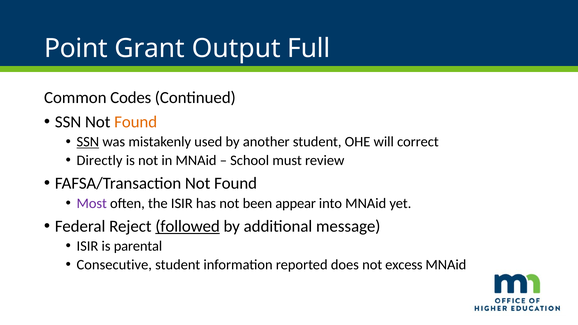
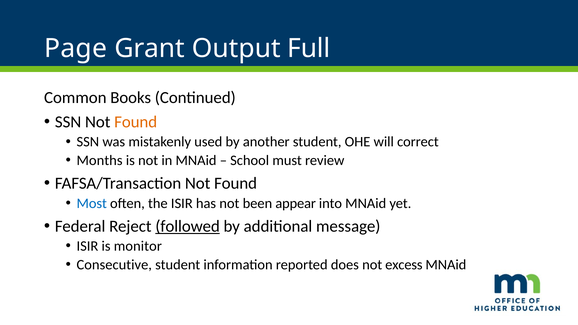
Point: Point -> Page (76, 49)
Codes: Codes -> Books (131, 98)
SSN underline: present -> none (88, 142)
Directly: Directly -> Months (100, 160)
Most colour: purple -> blue (92, 203)
parental: parental -> monitor (138, 246)
